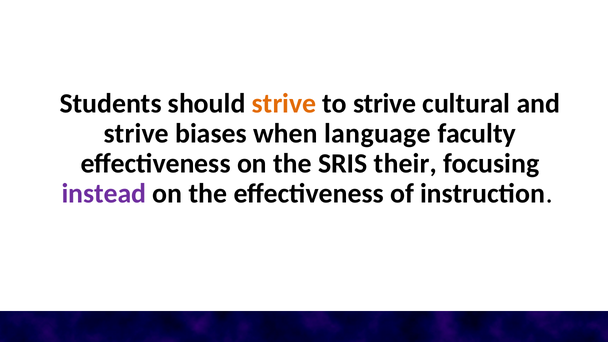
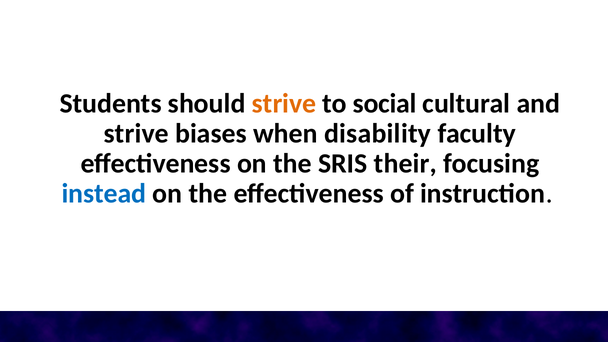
to strive: strive -> social (385, 103)
language: language -> disability (378, 133)
instead colour: purple -> blue (104, 194)
